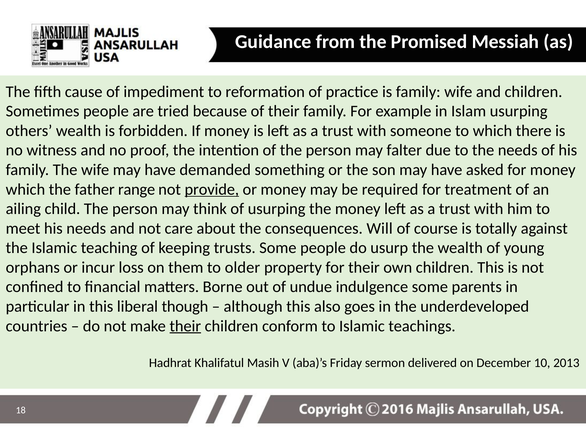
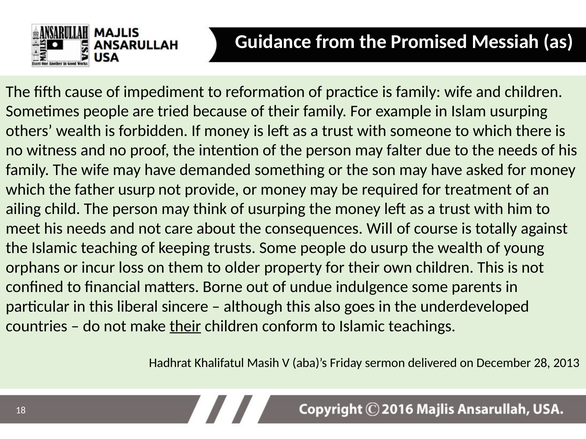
father range: range -> usurp (137, 190)
provide underline: present -> none (212, 190)
though: though -> sincere (185, 307)
10: 10 -> 28 (542, 363)
